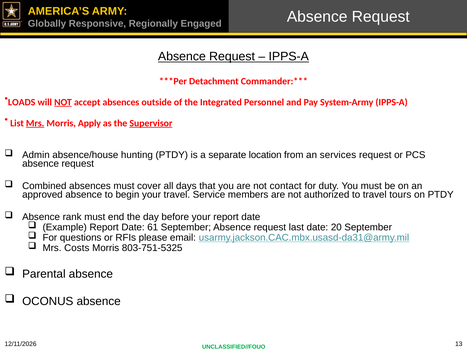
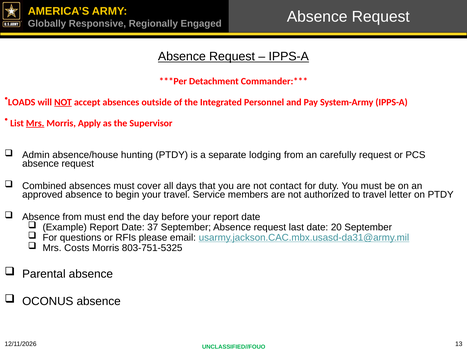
Supervisor underline: present -> none (151, 123)
location: location -> lodging (265, 155)
services: services -> carefully (338, 155)
tours: tours -> letter (400, 195)
Absence rank: rank -> from (72, 217)
61: 61 -> 37 (153, 227)
